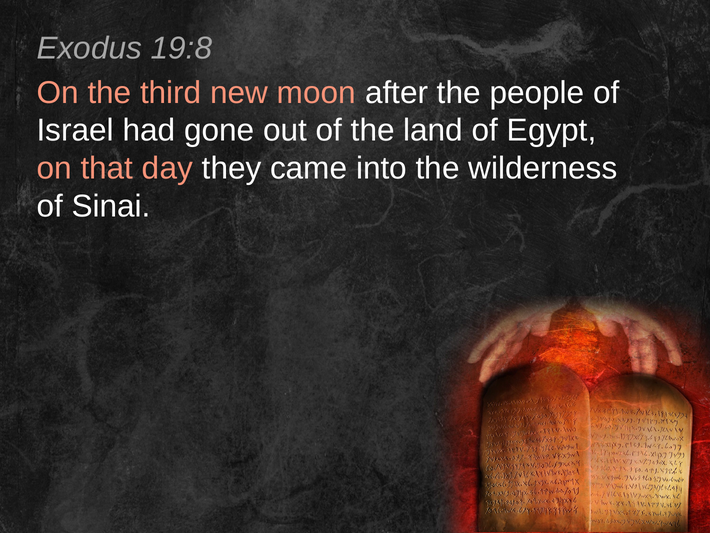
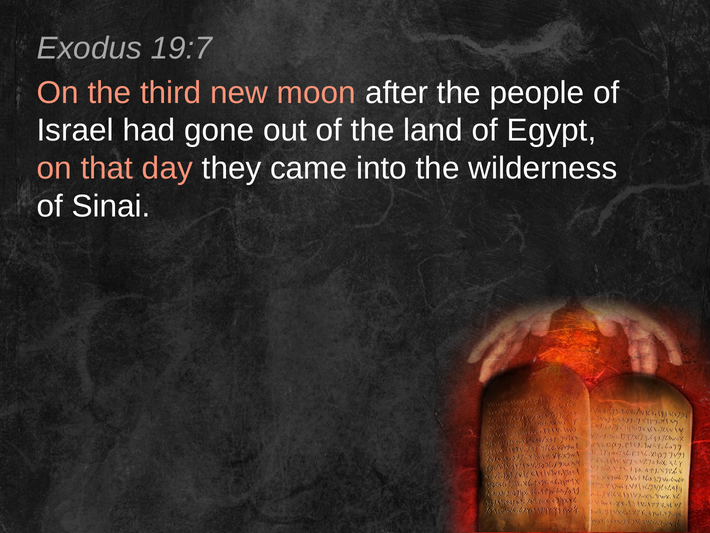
19:8: 19:8 -> 19:7 (181, 48)
